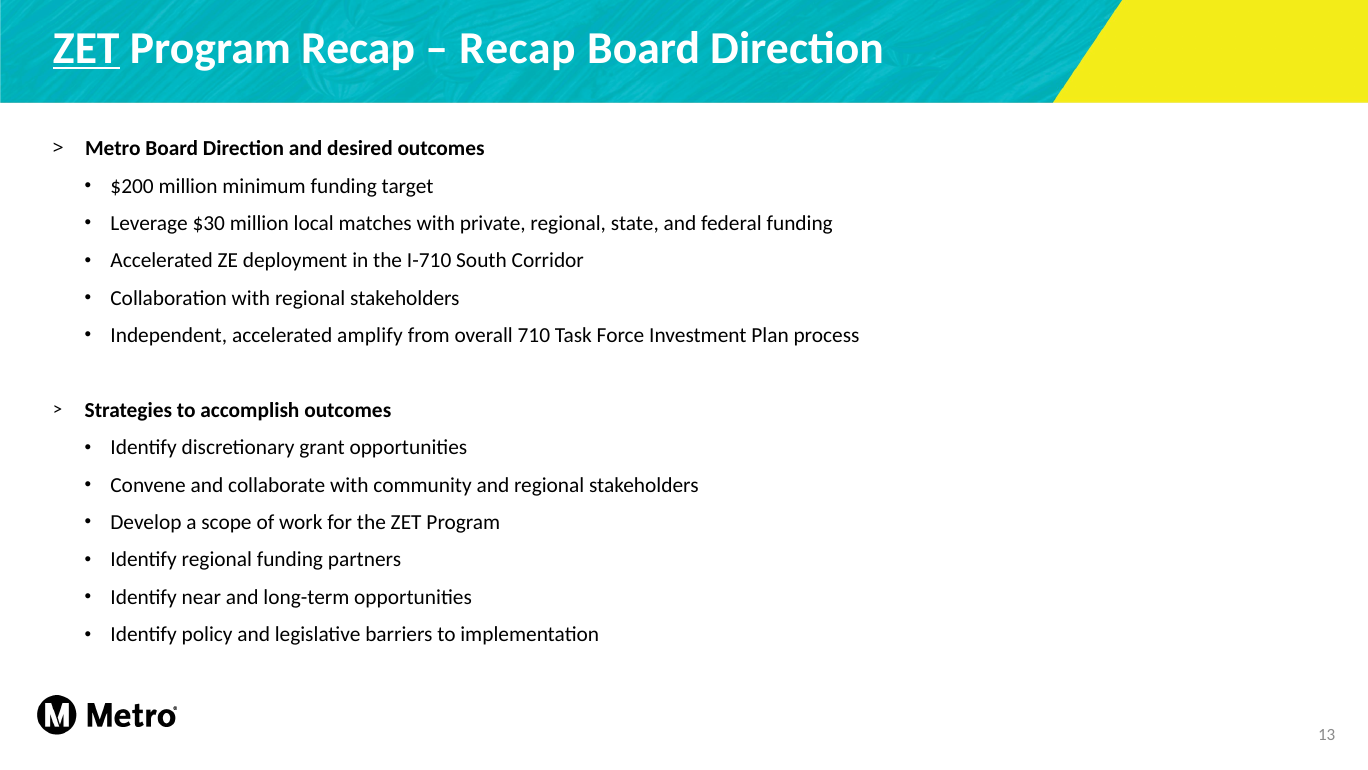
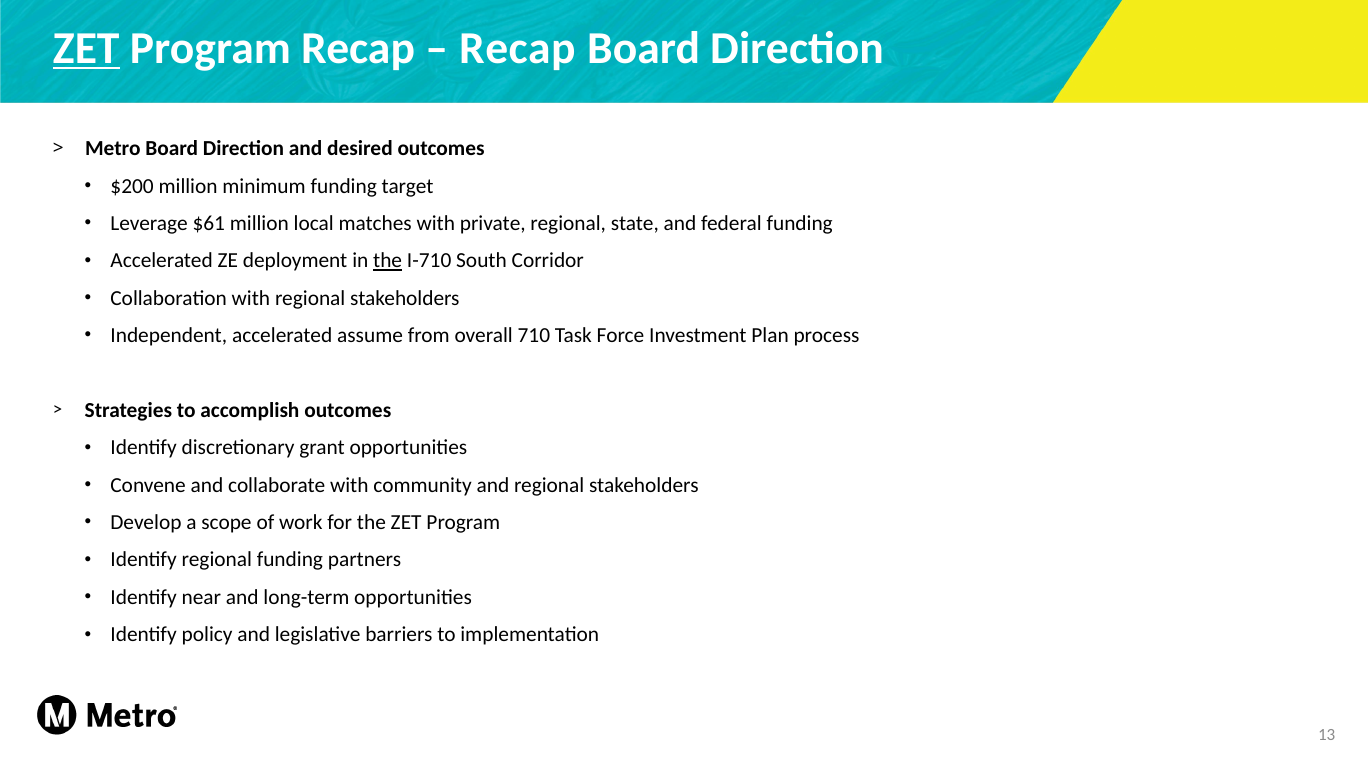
$30: $30 -> $61 (209, 223)
the underline: none -> present (388, 261)
amplify: amplify -> assume (370, 335)
